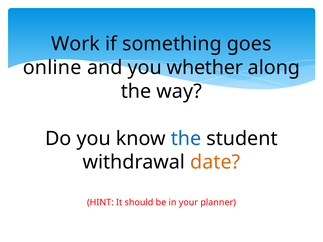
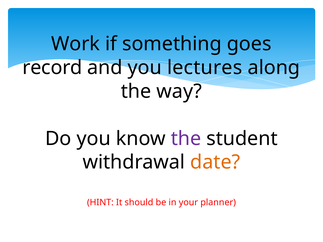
online: online -> record (52, 68)
whether: whether -> lectures (205, 68)
the colour: blue -> purple (186, 139)
